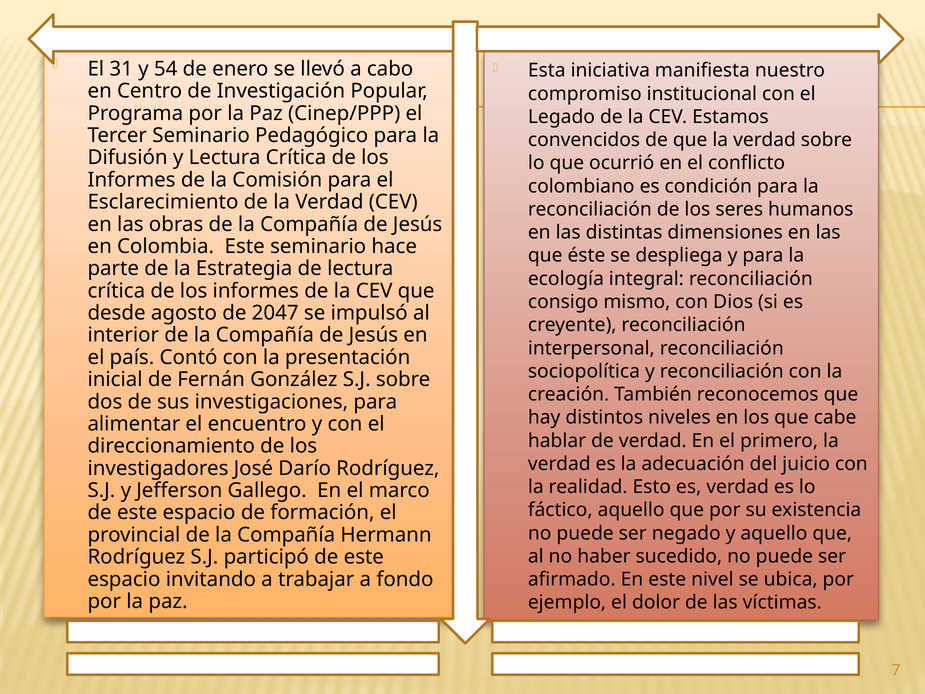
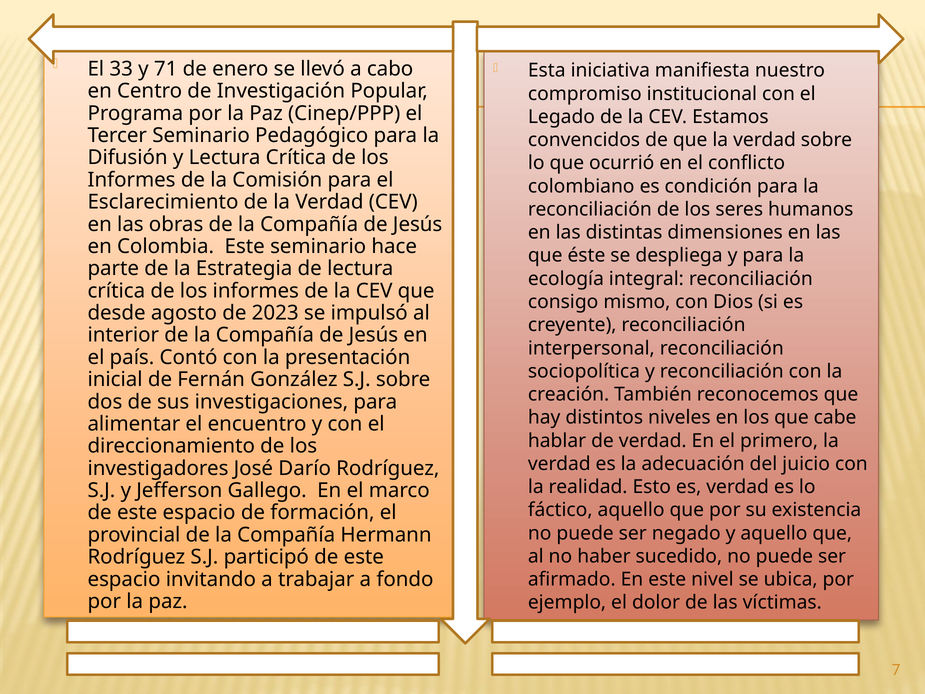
31: 31 -> 33 (121, 69)
54: 54 -> 71 (166, 69)
2047: 2047 -> 2023 (275, 313)
